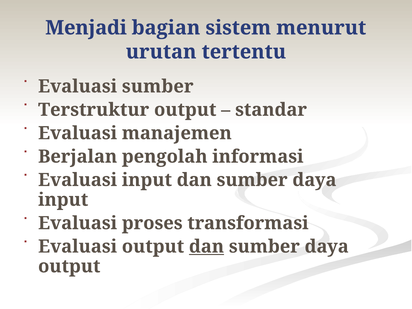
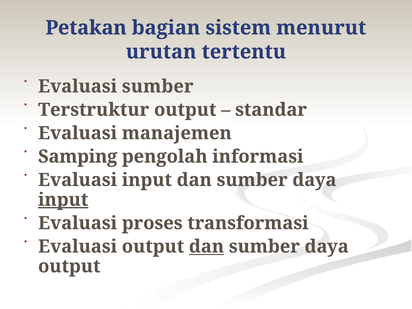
Menjadi: Menjadi -> Petakan (86, 28)
Berjalan: Berjalan -> Samping (78, 157)
input underline: none -> present (63, 200)
